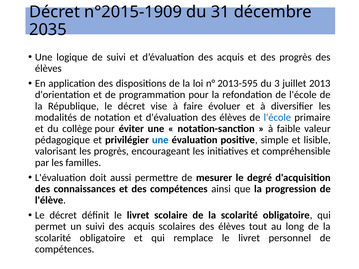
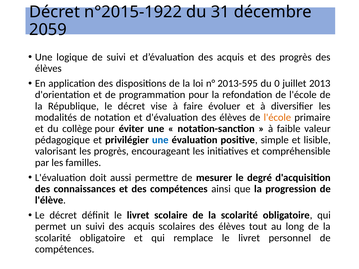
n°2015-1909: n°2015-1909 -> n°2015-1922 (133, 12)
2035: 2035 -> 2059 (48, 30)
3: 3 -> 0 (277, 84)
l'école colour: blue -> orange (277, 117)
